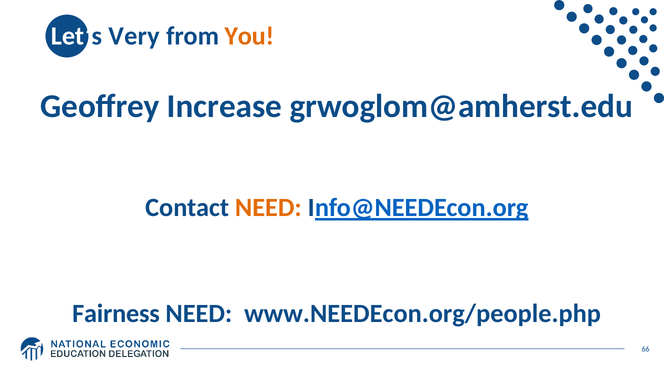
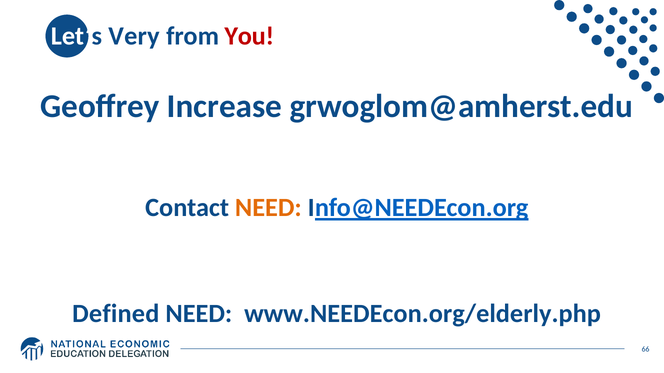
You colour: orange -> red (249, 36)
Fairness: Fairness -> Defined (116, 314)
www.NEEDEcon.org/people.php: www.NEEDEcon.org/people.php -> www.NEEDEcon.org/elderly.php (423, 314)
